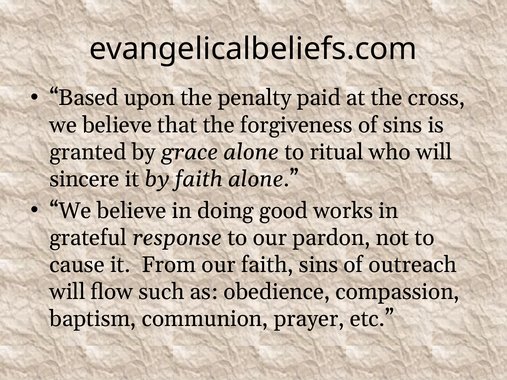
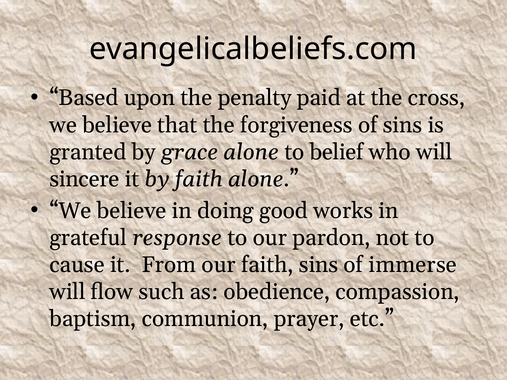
ritual: ritual -> belief (337, 152)
outreach: outreach -> immerse (413, 265)
